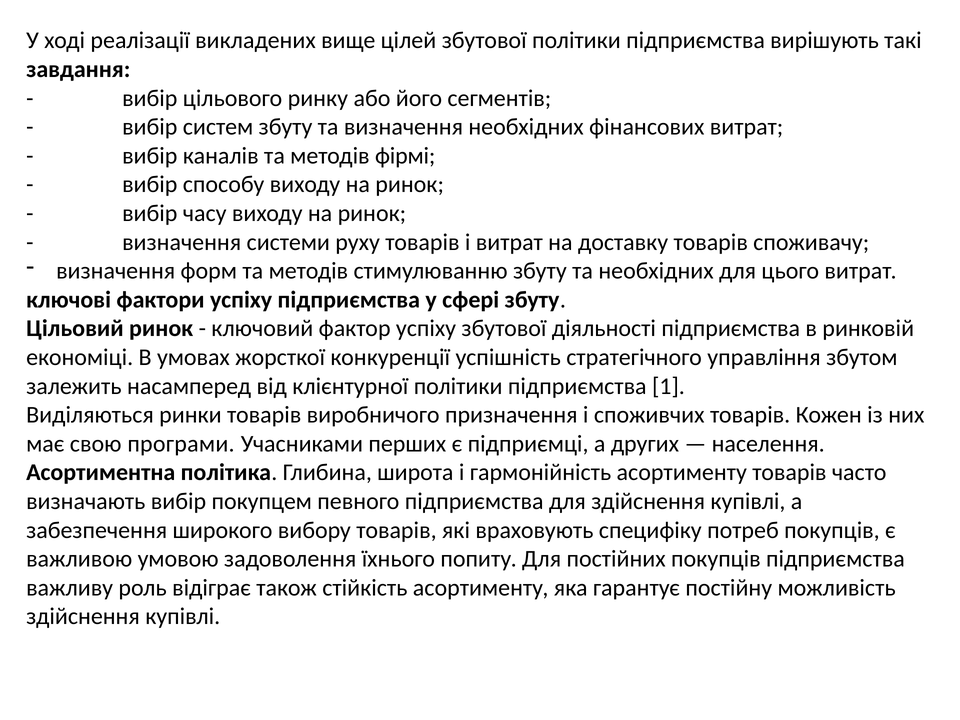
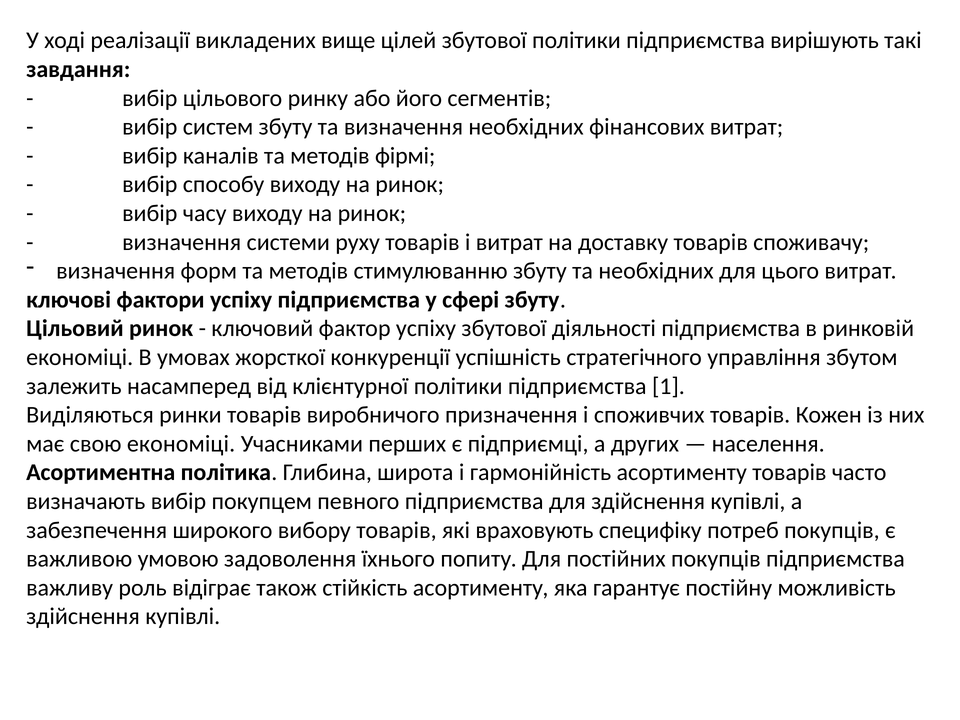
свою програми: програми -> економіці (181, 444)
